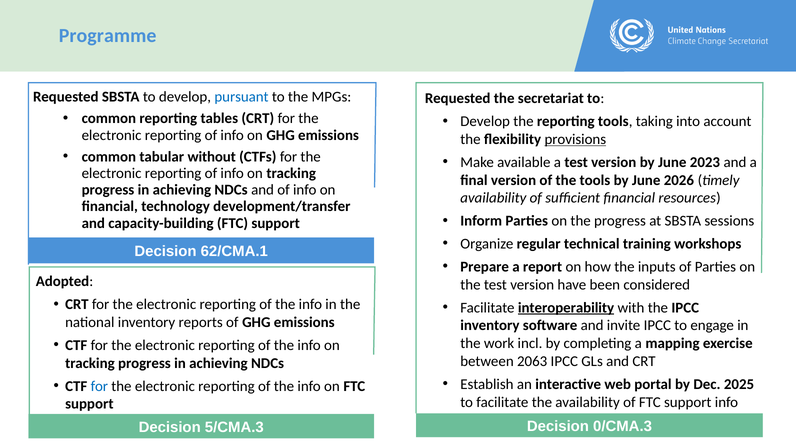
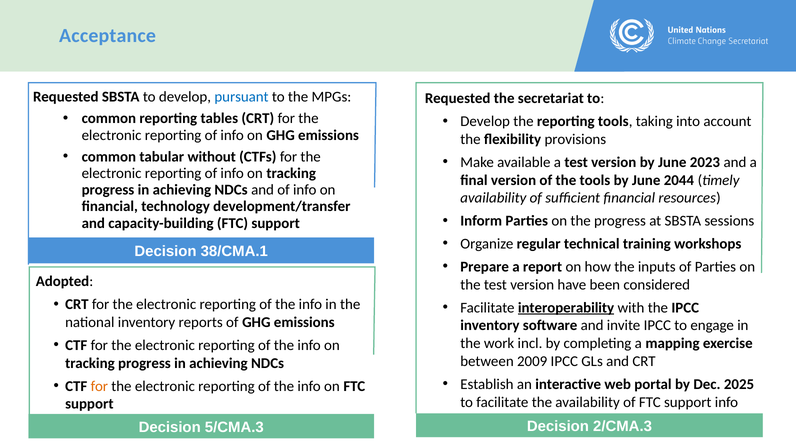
Programme: Programme -> Acceptance (108, 36)
provisions underline: present -> none (575, 139)
2026: 2026 -> 2044 (679, 180)
62/CMA.1: 62/CMA.1 -> 38/CMA.1 (234, 251)
2063: 2063 -> 2009 (532, 361)
for colour: blue -> orange (99, 386)
0/CMA.3: 0/CMA.3 -> 2/CMA.3 (623, 426)
